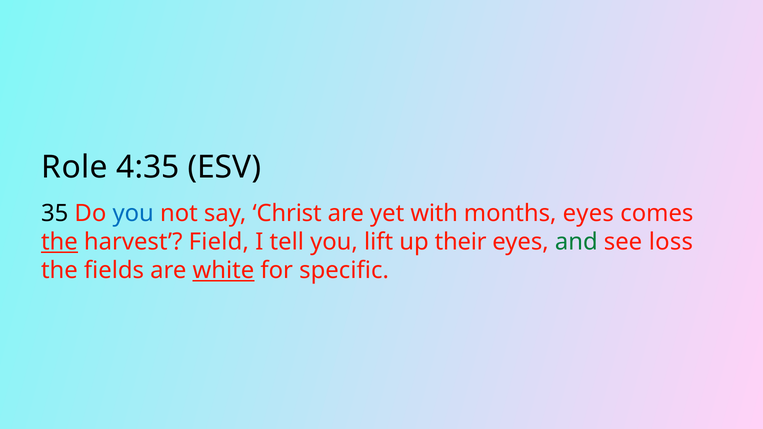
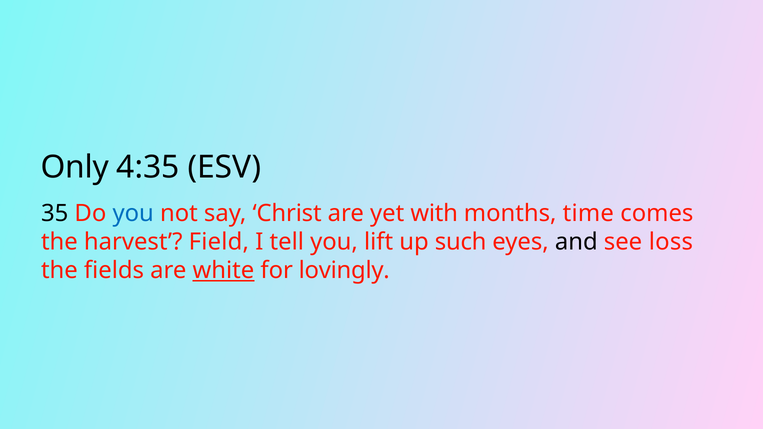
Role: Role -> Only (75, 167)
months eyes: eyes -> time (588, 213)
the underline: present -> none (59, 242)
their: their -> such (461, 242)
and colour: green -> black (576, 242)
specific: specific -> lovingly (344, 271)
